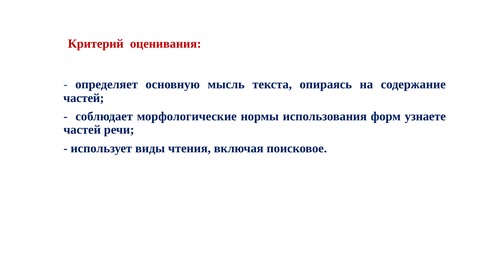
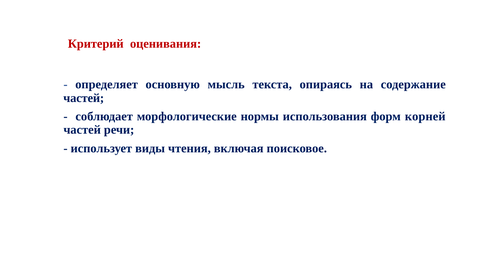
узнаете: узнаете -> корней (425, 116)
